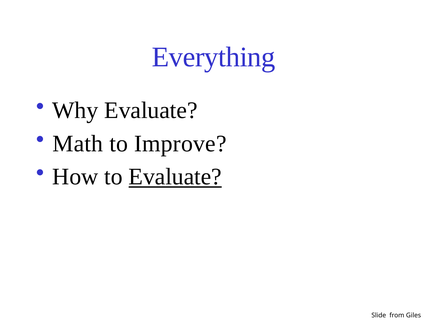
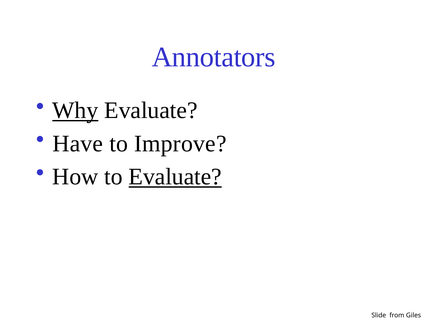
Everything: Everything -> Annotators (214, 57)
Why underline: none -> present (75, 111)
Math: Math -> Have (78, 144)
